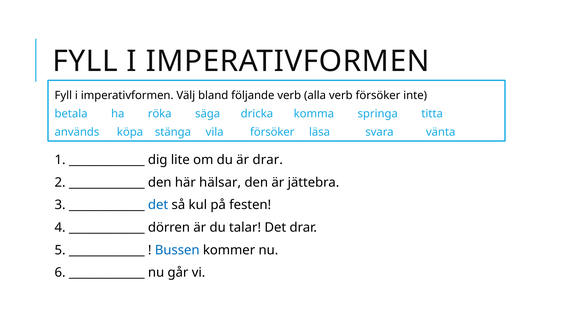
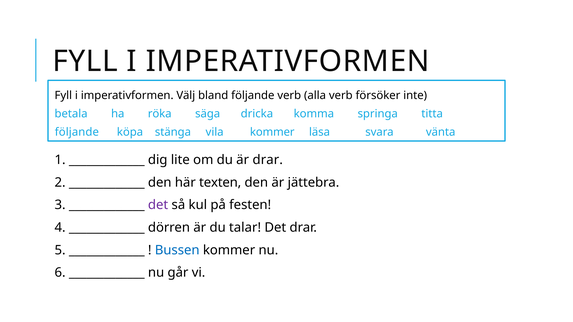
används: används -> följande (77, 132)
vila försöker: försöker -> kommer (272, 132)
hälsar: hälsar -> texten (220, 183)
det colour: blue -> purple (158, 205)
